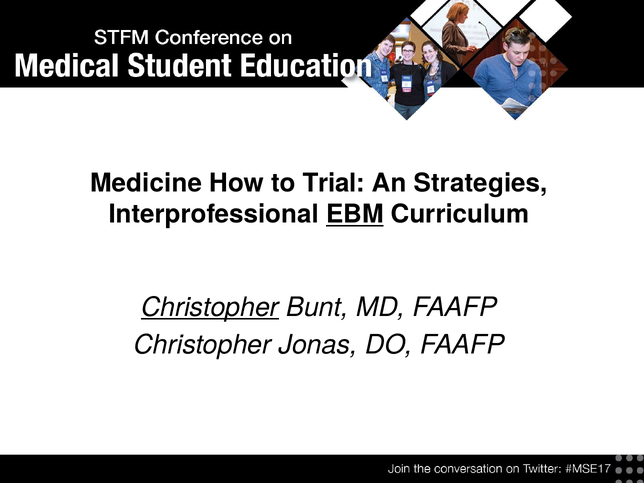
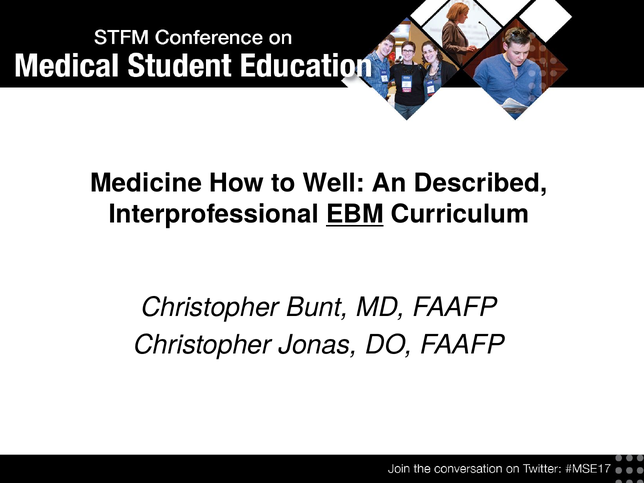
Trial: Trial -> Well (334, 183)
Strategies: Strategies -> Described (481, 183)
Christopher underline: present -> none (210, 307)
